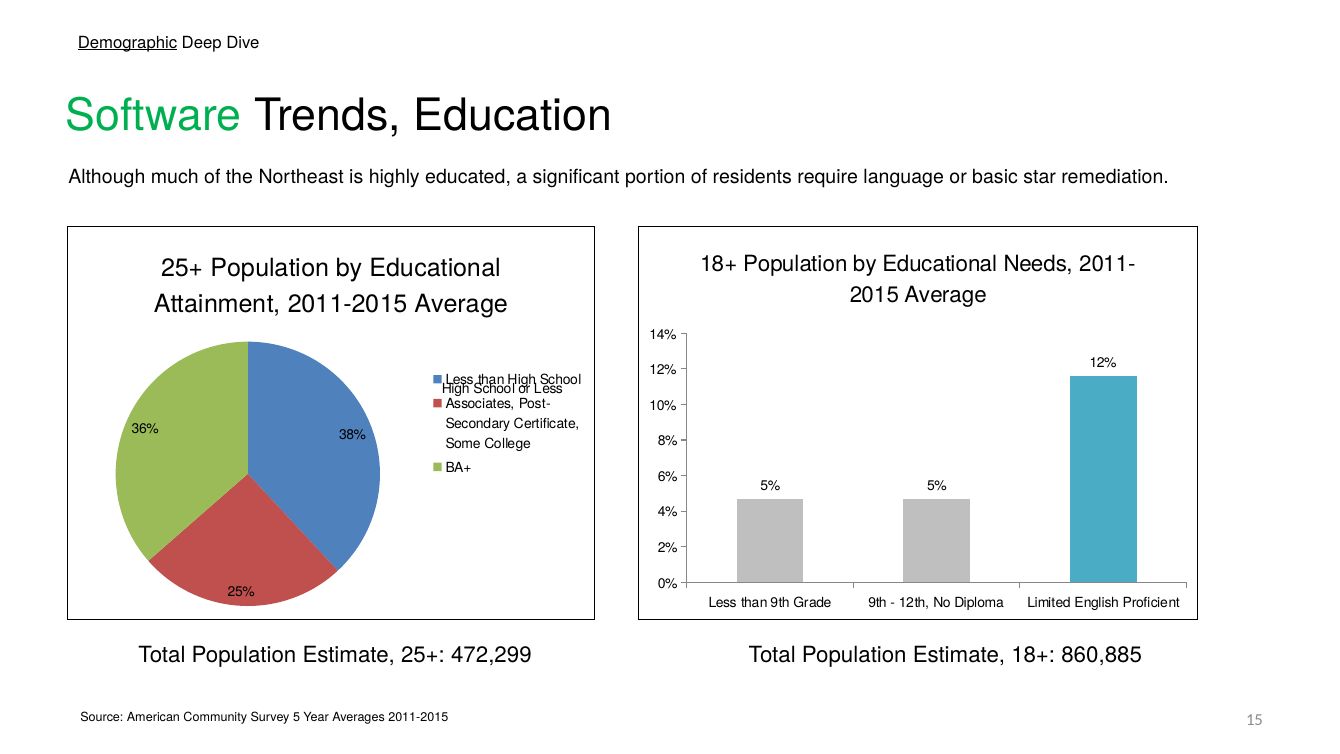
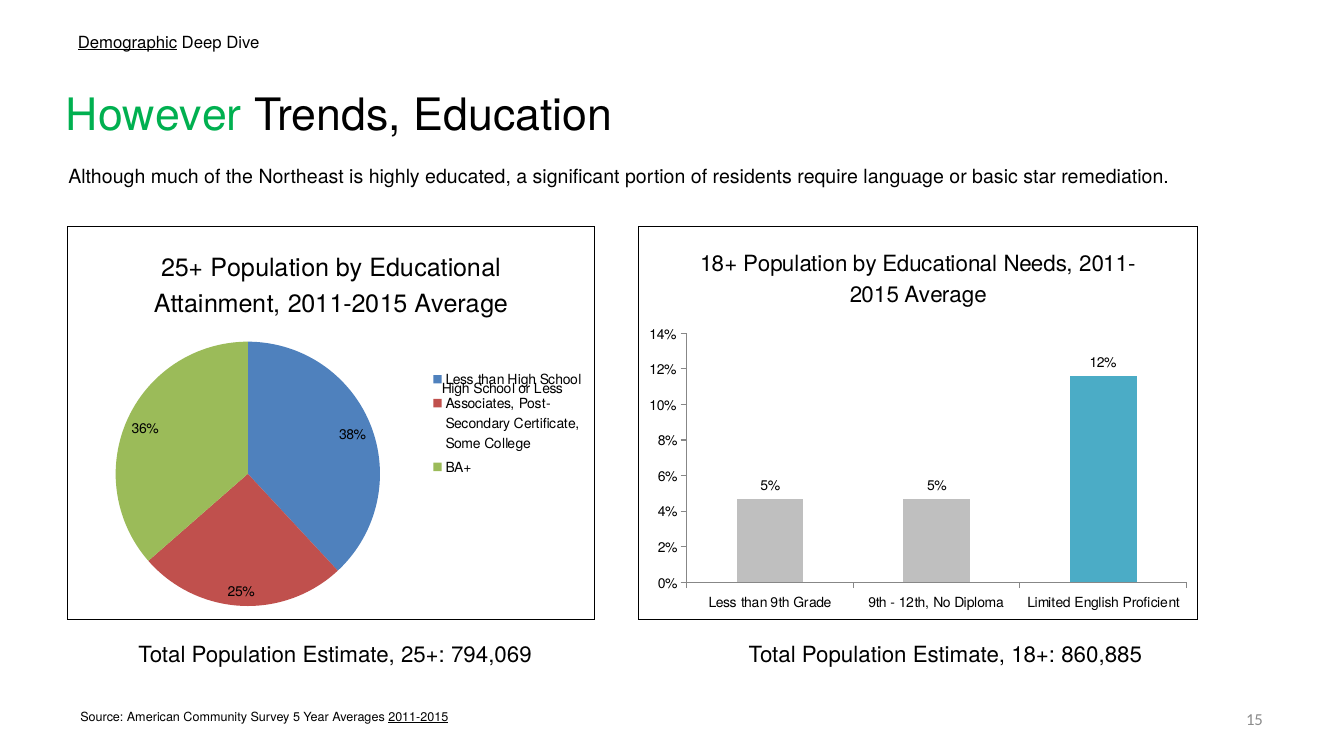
Software: Software -> However (154, 116)
472,299: 472,299 -> 794,069 (491, 655)
2011-2015 underline: none -> present (418, 717)
